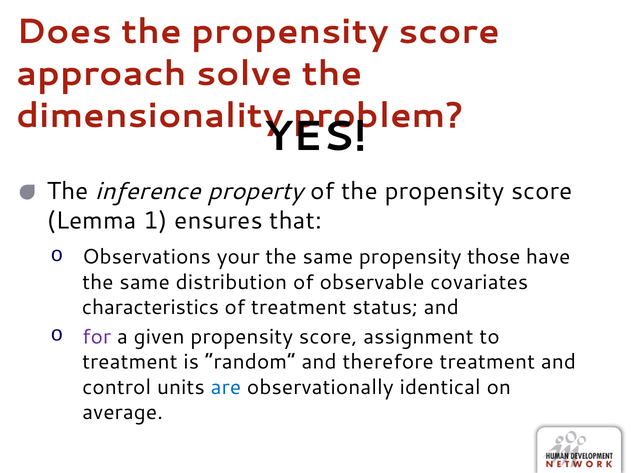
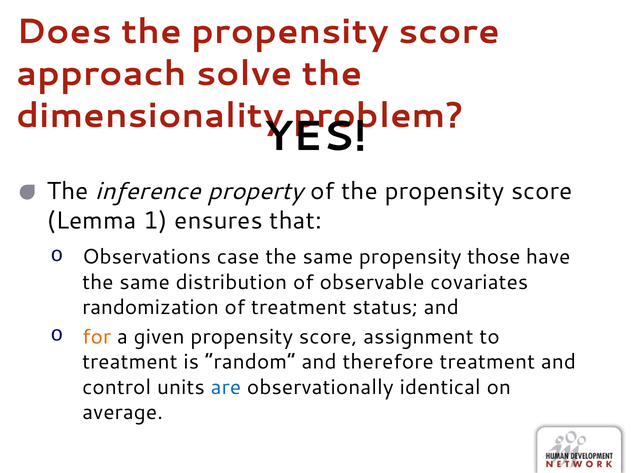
your: your -> case (238, 257)
characteristics: characteristics -> randomization (150, 308)
for colour: purple -> orange (97, 337)
